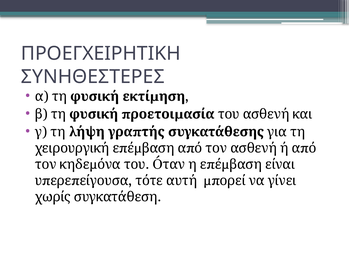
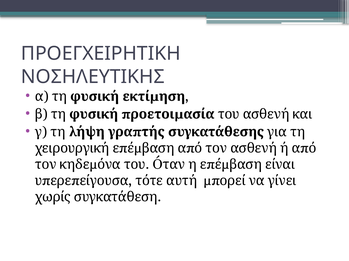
ΣΥΝΗΘΕΣΤΕΡΕΣ: ΣΥΝΗΘΕΣΤΕΡΕΣ -> ΝΟΣΗΛΕΥΤΙΚΗΣ (93, 77)
